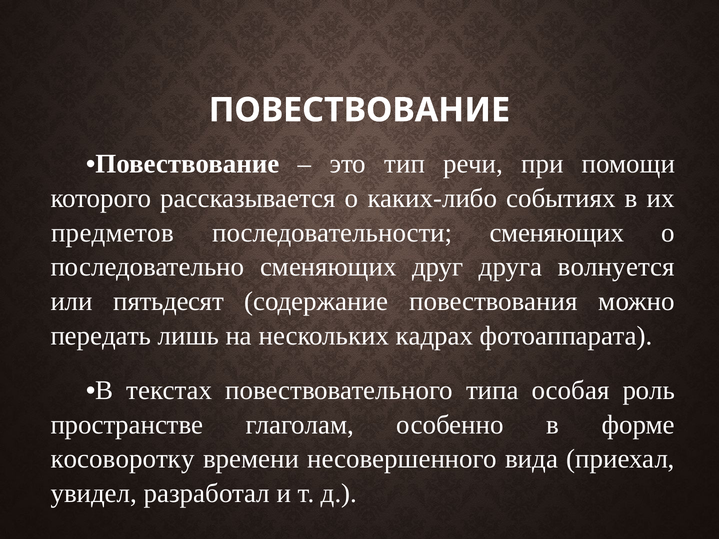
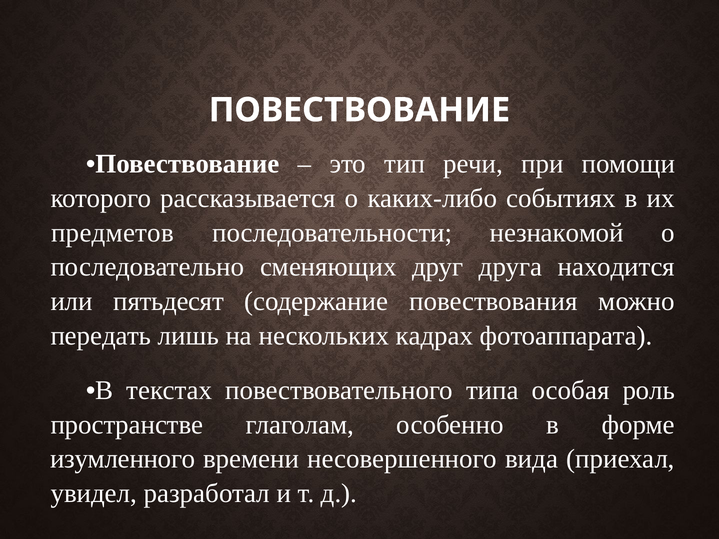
последовательности сменяющих: сменяющих -> незнакомой (557, 233)
волнуется: волнуется -> находится (616, 267)
косоворотку: косоворотку -> изумленного (123, 459)
